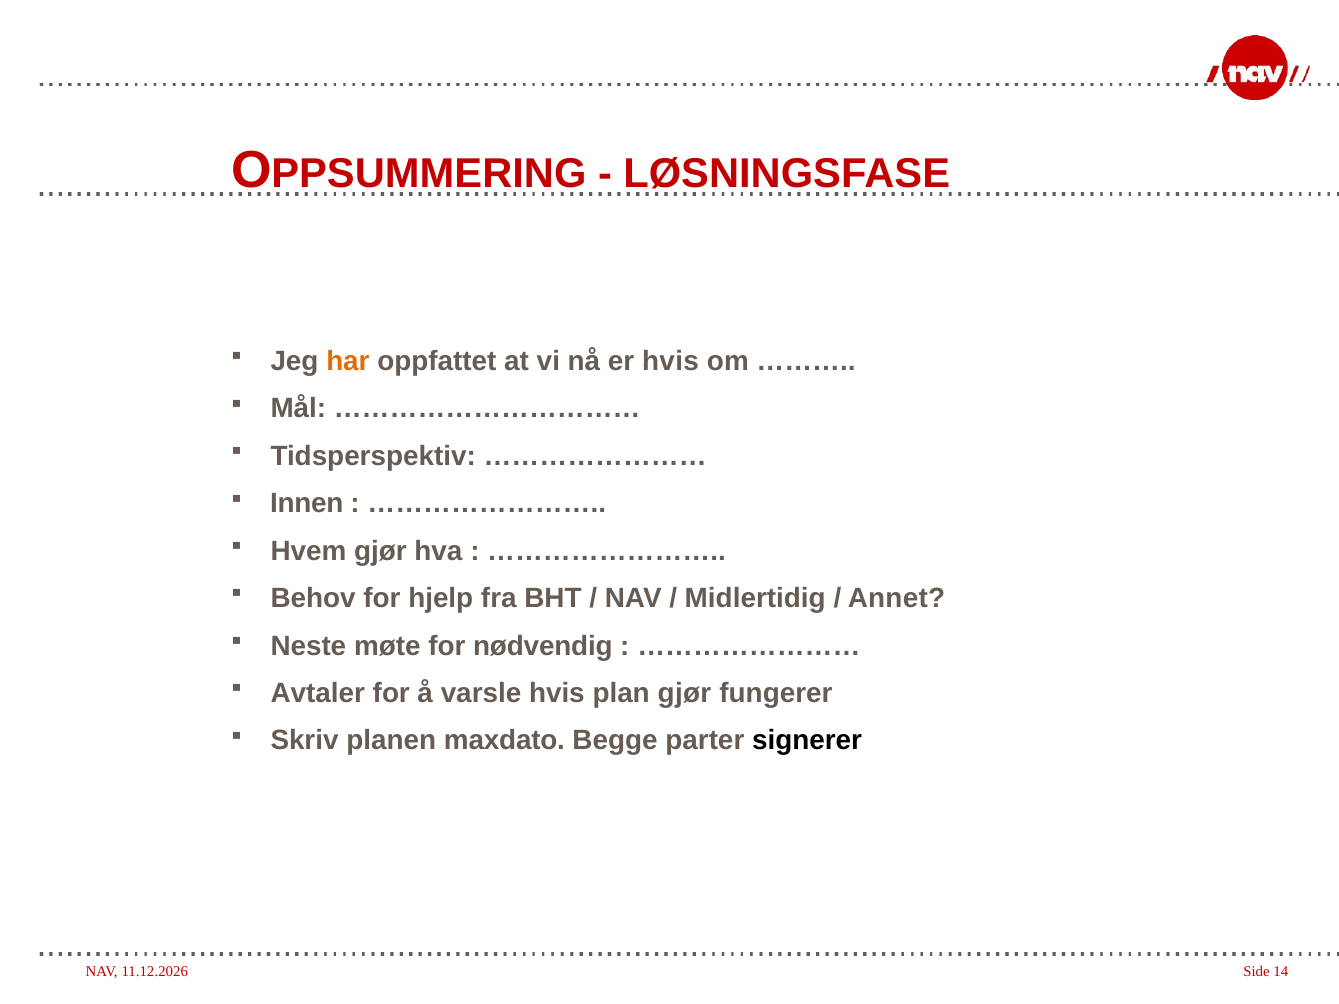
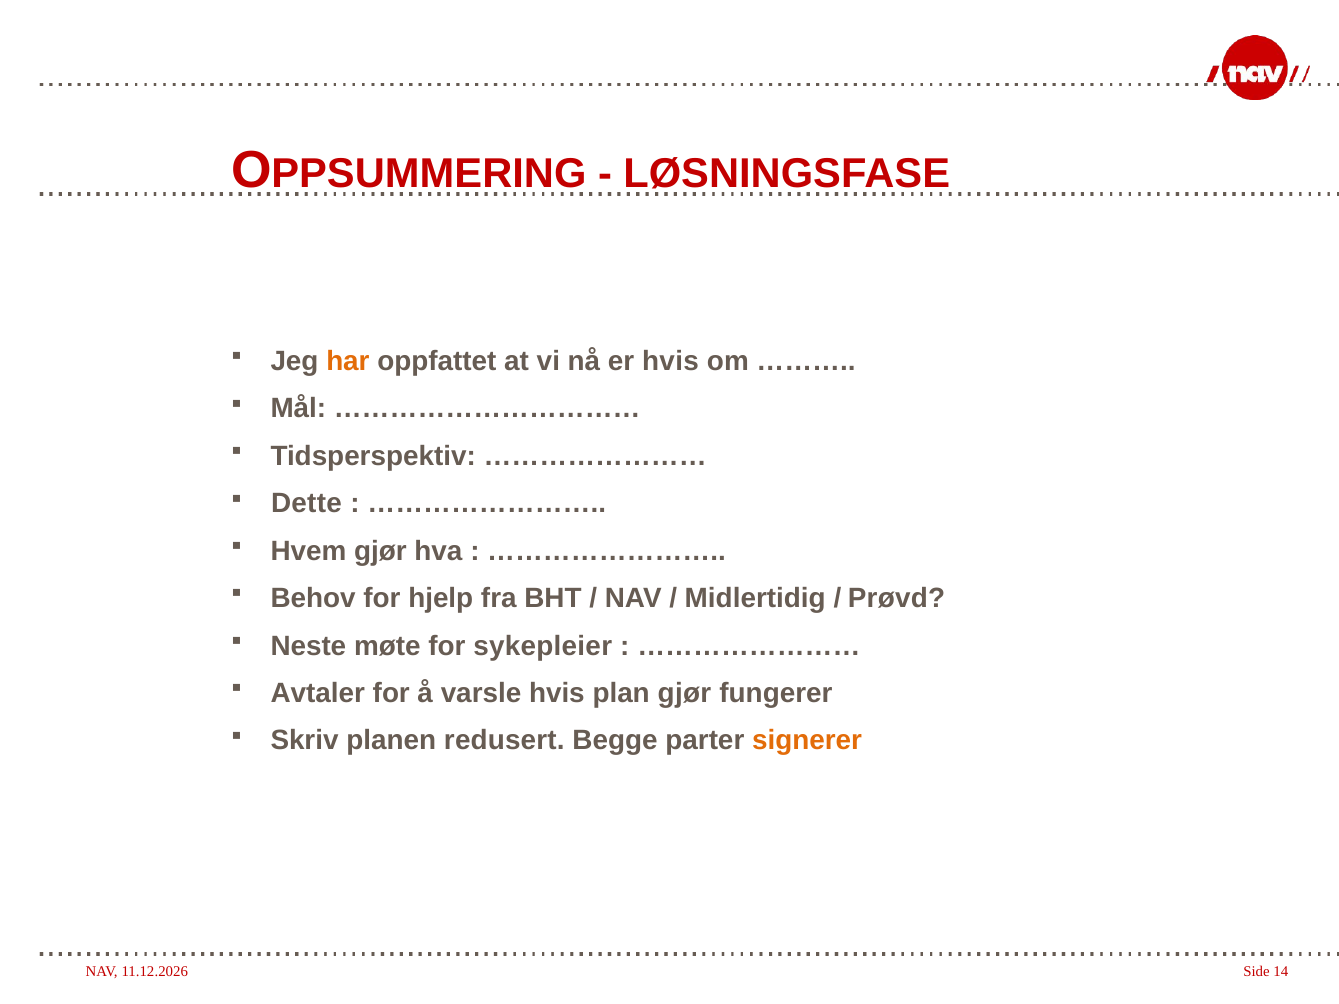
Innen: Innen -> Dette (306, 504)
Annet: Annet -> Prøvd (896, 599)
nødvendig: nødvendig -> sykepleier (543, 646)
maxdato: maxdato -> redusert (504, 741)
signerer colour: black -> orange (807, 741)
